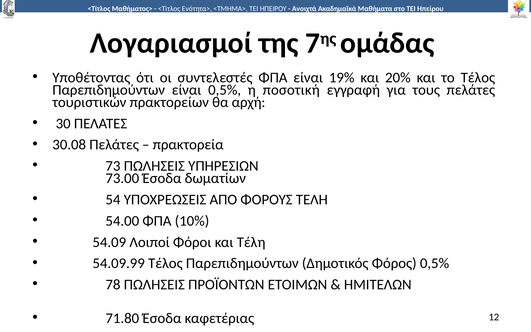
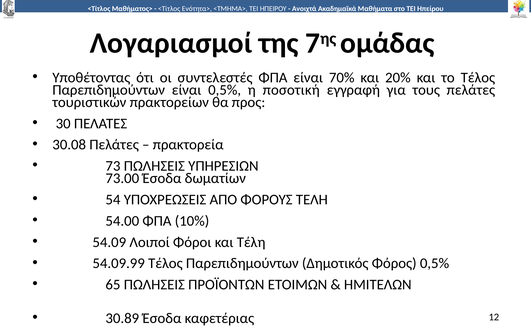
19%: 19% -> 70% (342, 77)
αρχή: αρχή -> προς (249, 102)
78: 78 -> 65 (113, 285)
71.80: 71.80 -> 30.89 (122, 318)
